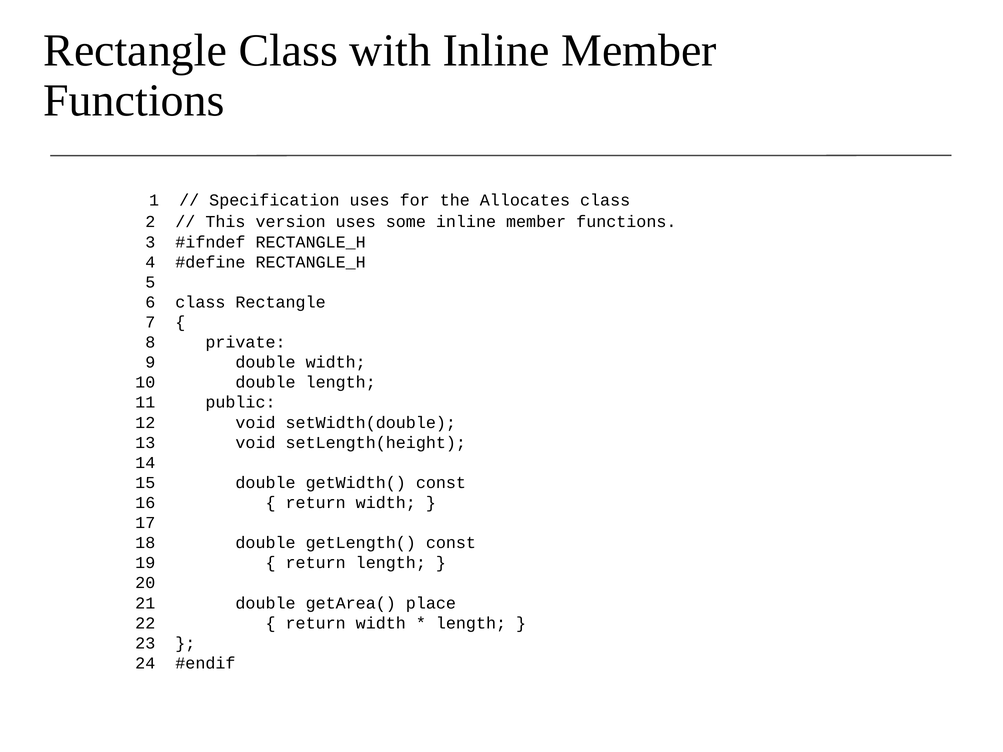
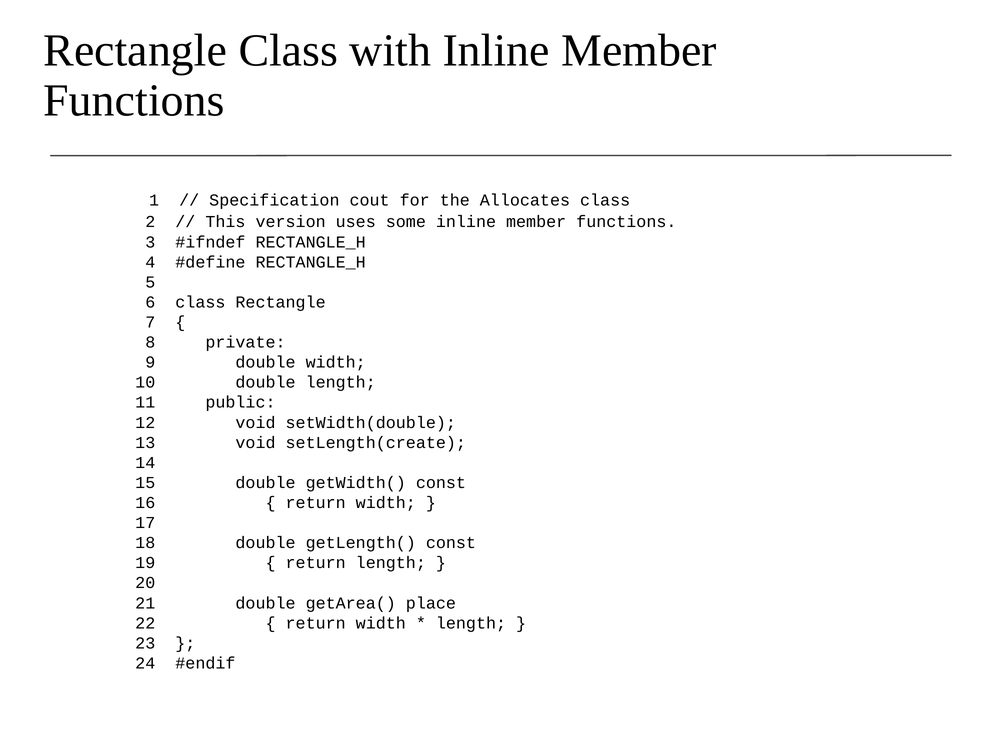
Specification uses: uses -> cout (370, 200)
setLength(height: setLength(height -> setLength(create (376, 443)
